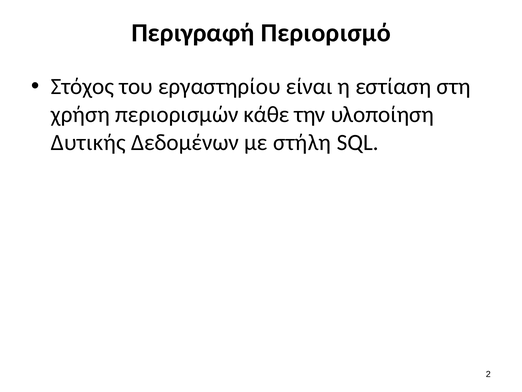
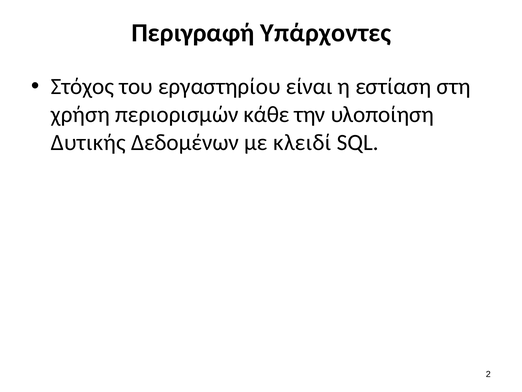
Περιορισμό: Περιορισμό -> Υπάρχοντες (326, 33)
στήλη: στήλη -> κλειδί (302, 142)
